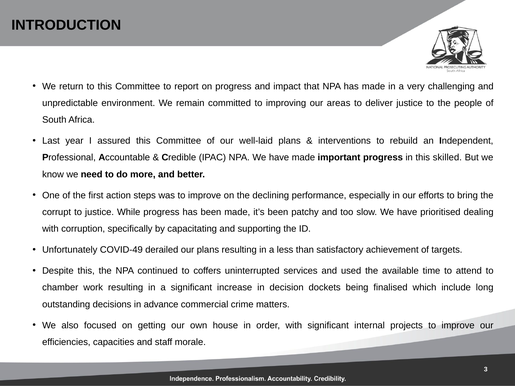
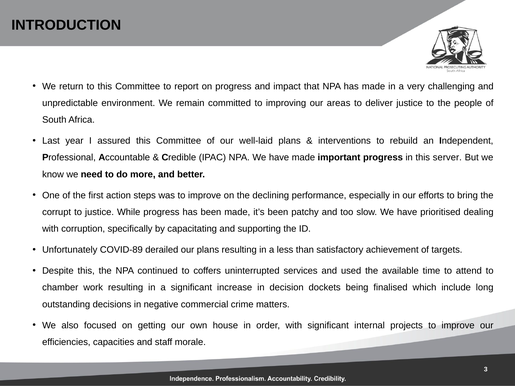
skilled: skilled -> server (447, 158)
COVID-49: COVID-49 -> COVID-89 (121, 250)
advance: advance -> negative (161, 305)
